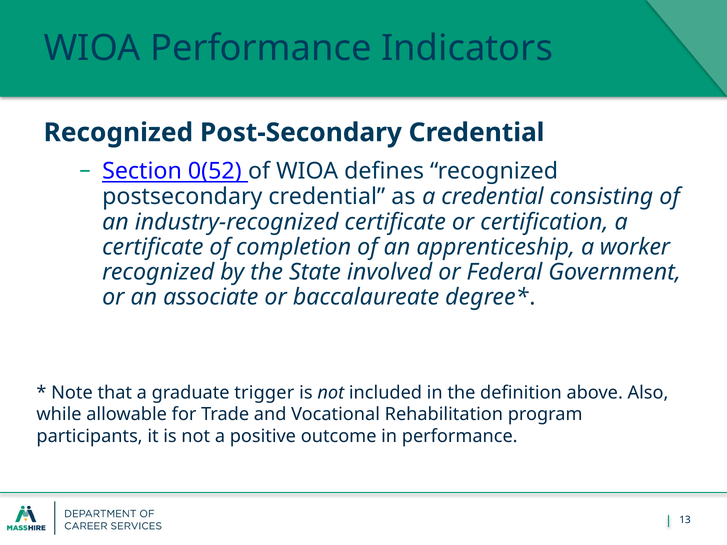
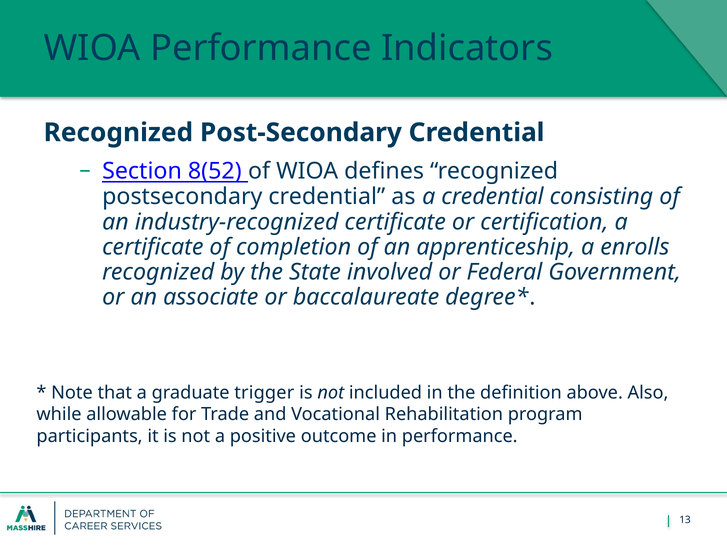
0(52: 0(52 -> 8(52 (215, 171)
worker: worker -> enrolls (635, 247)
